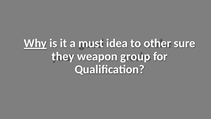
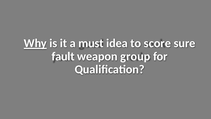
other: other -> score (157, 43)
they: they -> fault (63, 56)
